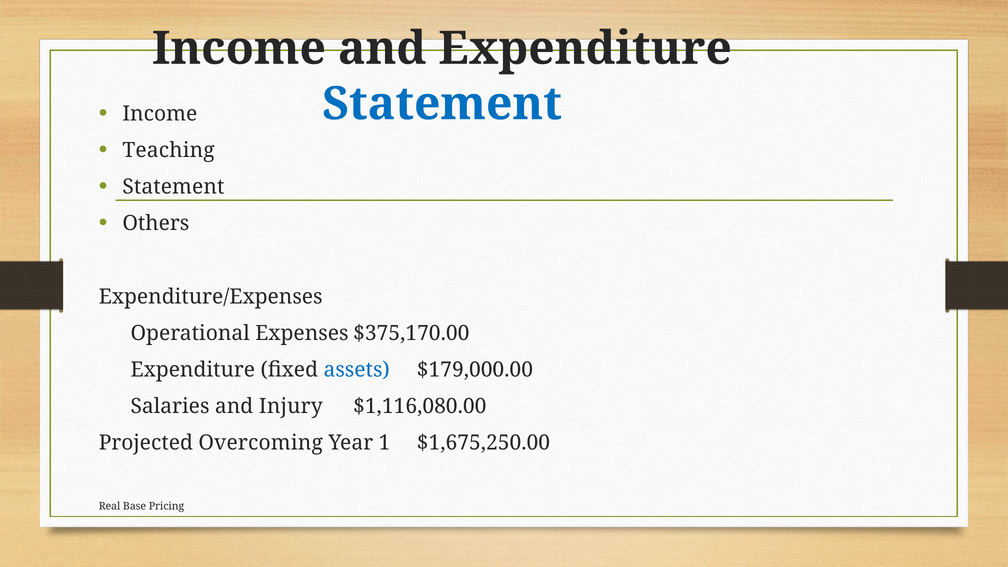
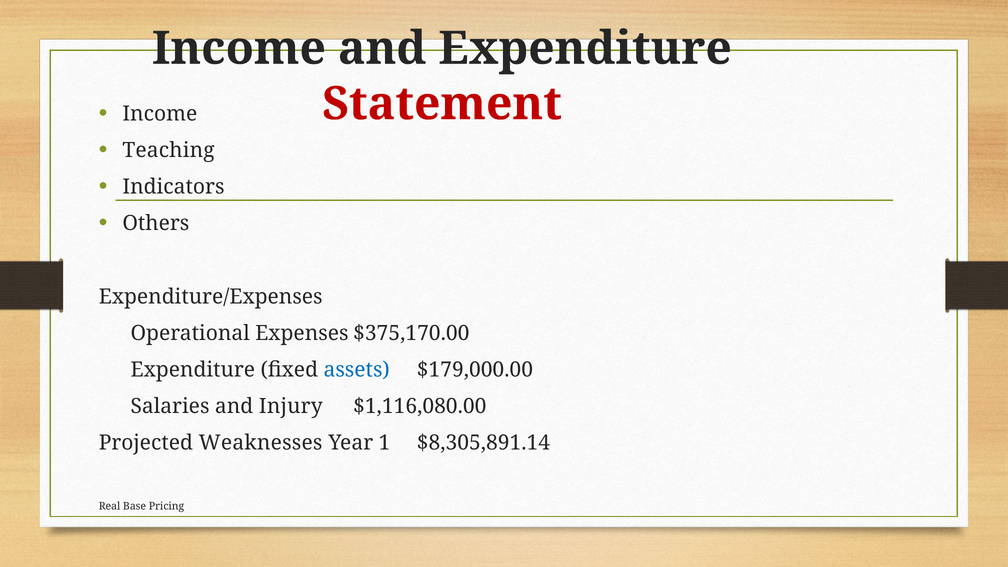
Statement colour: blue -> red (442, 104)
Statement: Statement -> Indicators (173, 187)
Overcoming: Overcoming -> Weaknesses (261, 443)
$1,675,250.00: $1,675,250.00 -> $8,305,891.14 (483, 443)
